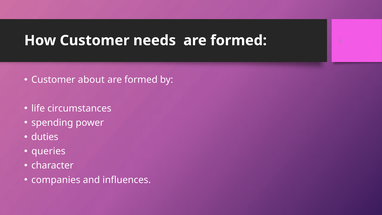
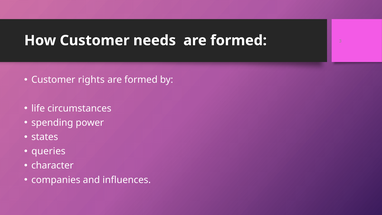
about: about -> rights (91, 80)
duties: duties -> states (45, 137)
